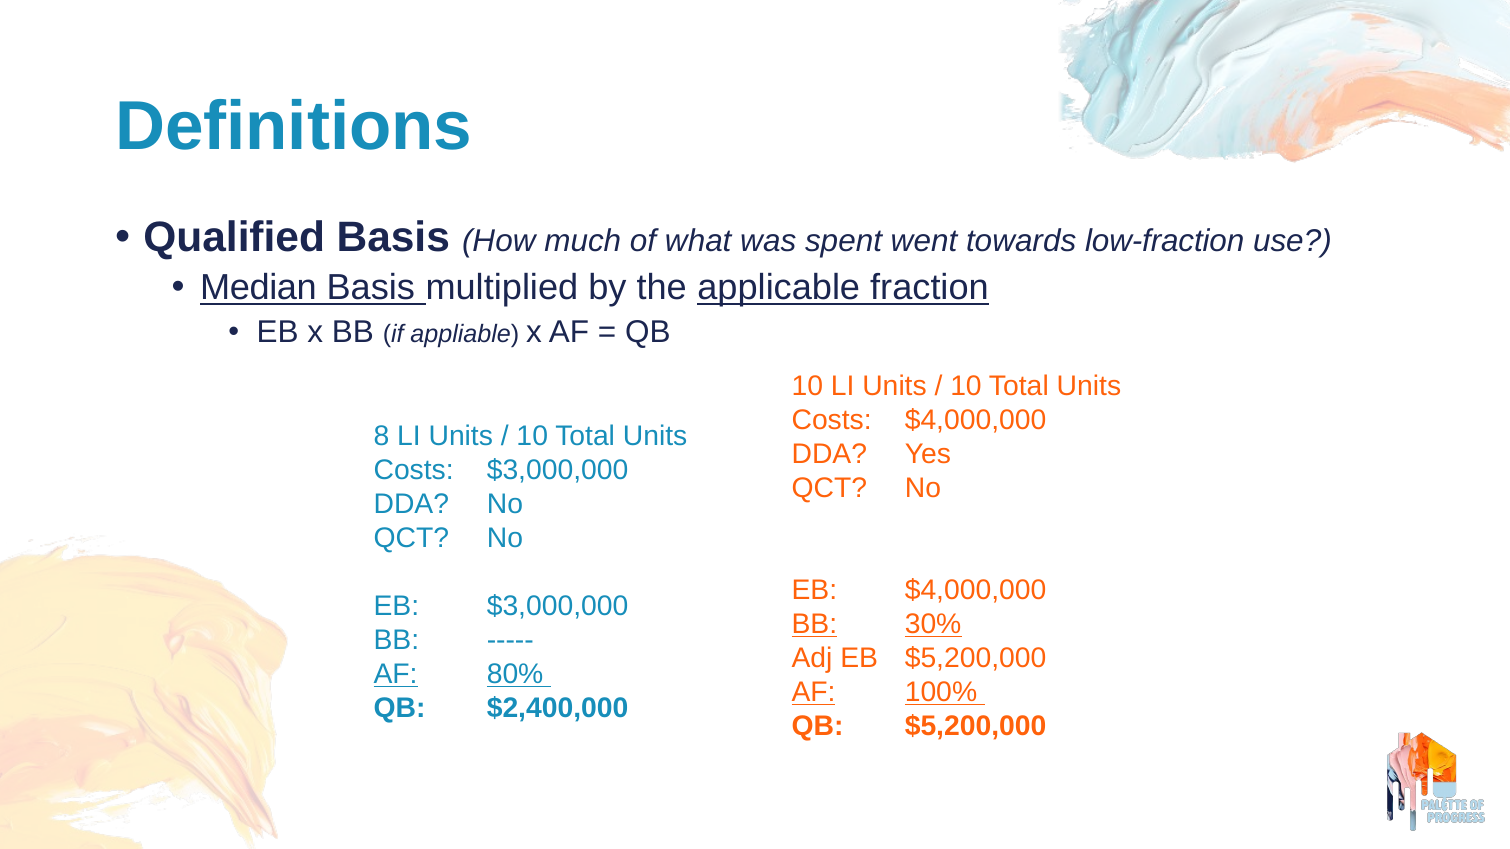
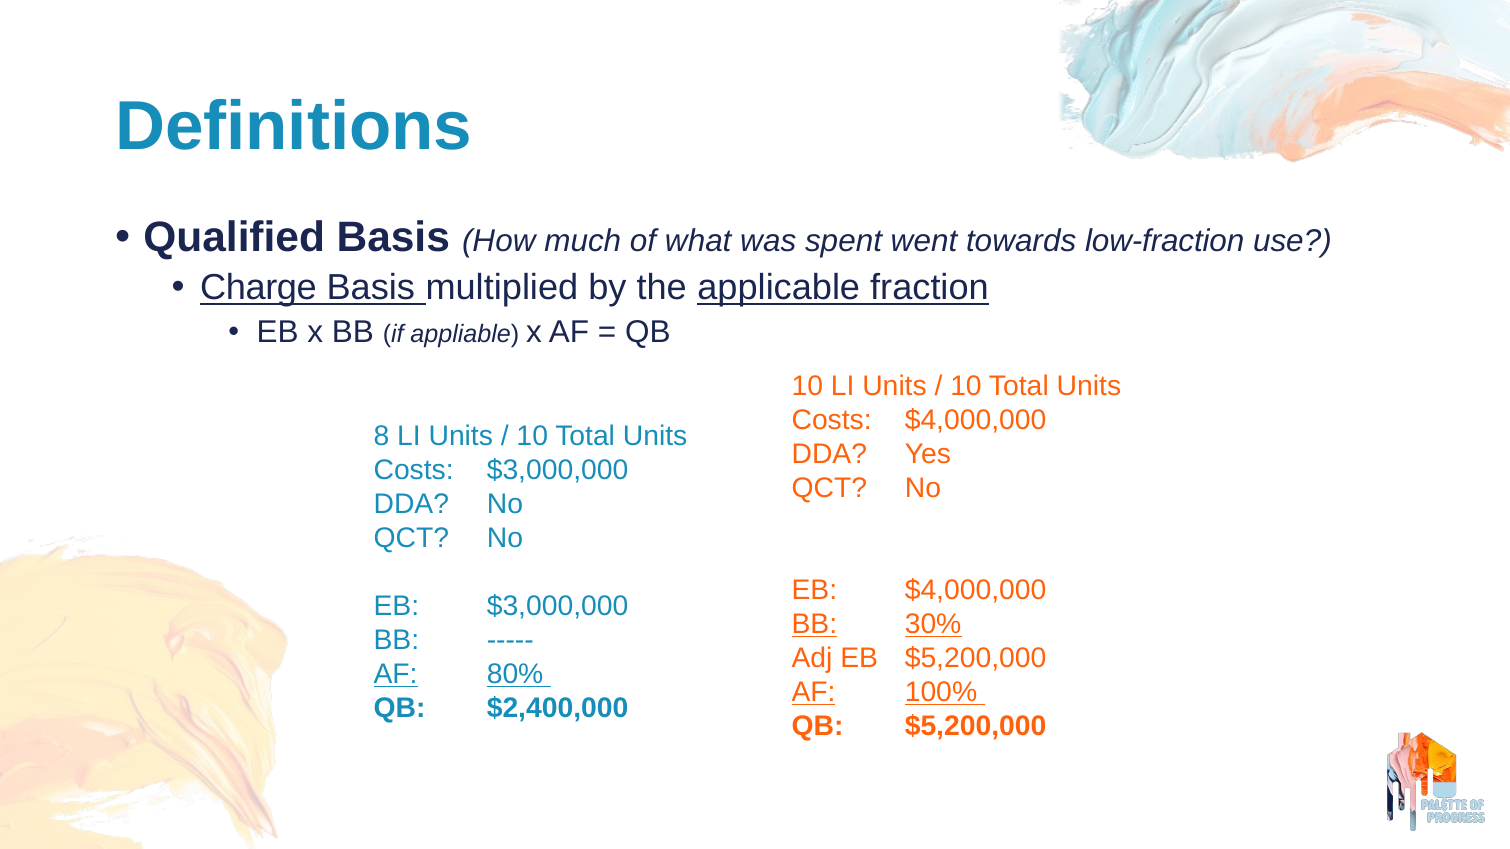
Median: Median -> Charge (258, 288)
